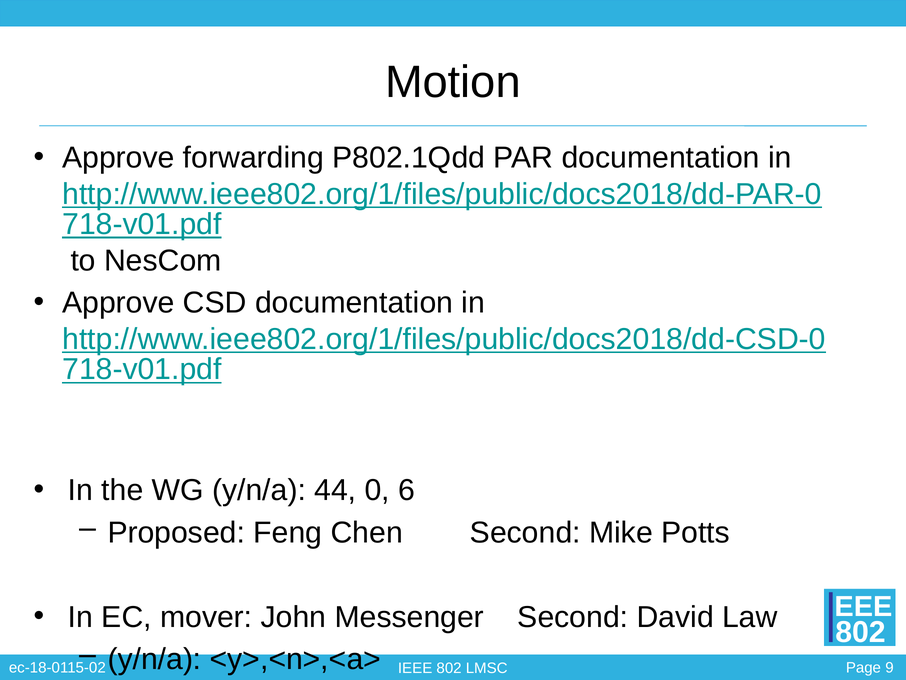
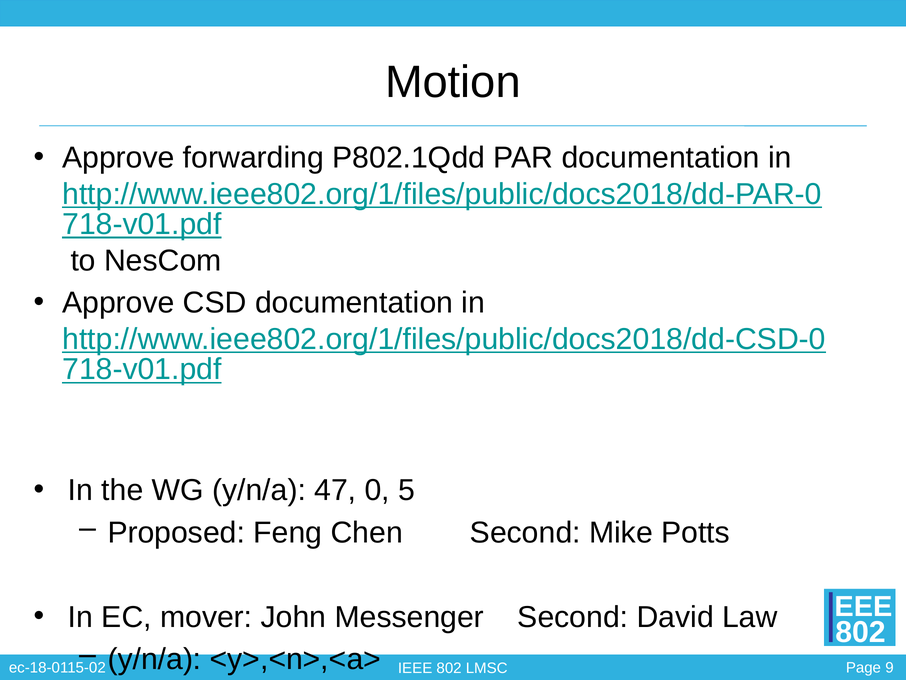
44: 44 -> 47 (335, 490)
6: 6 -> 5 (407, 490)
